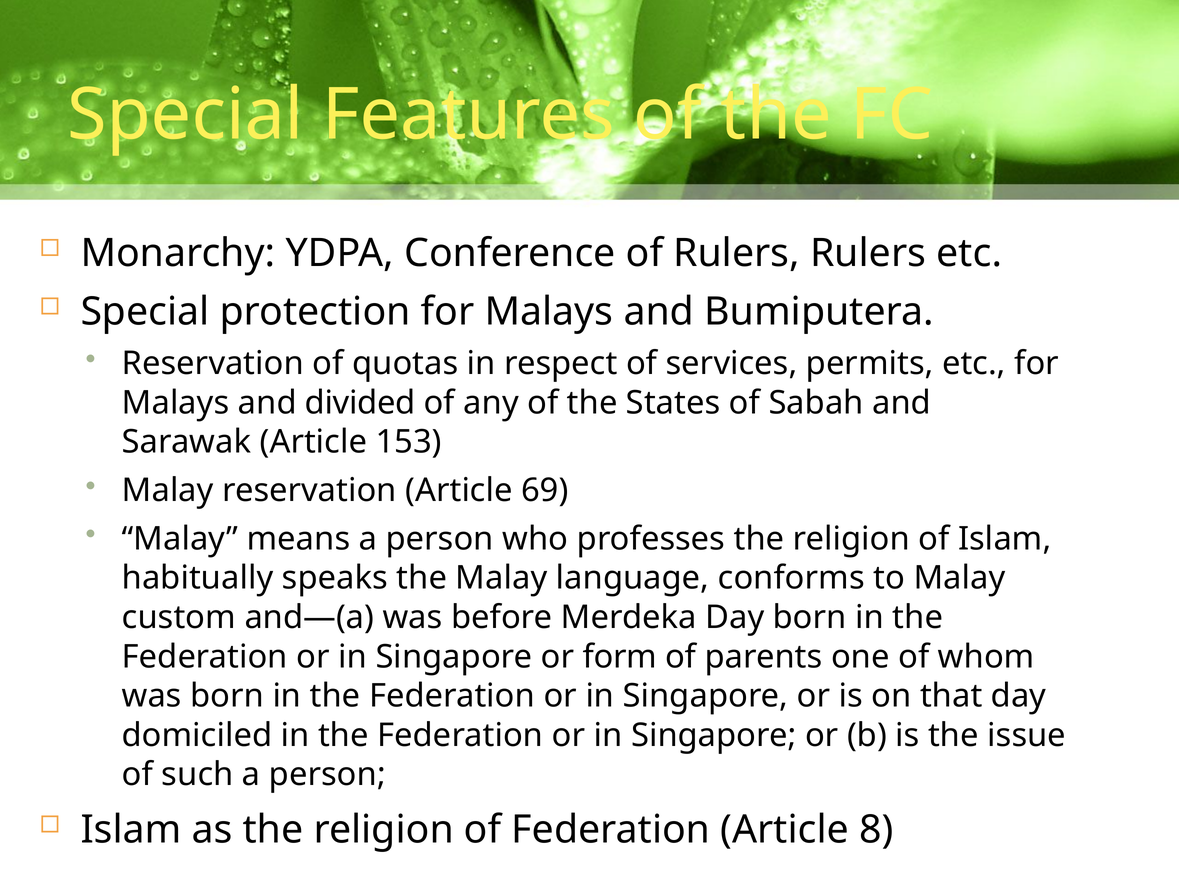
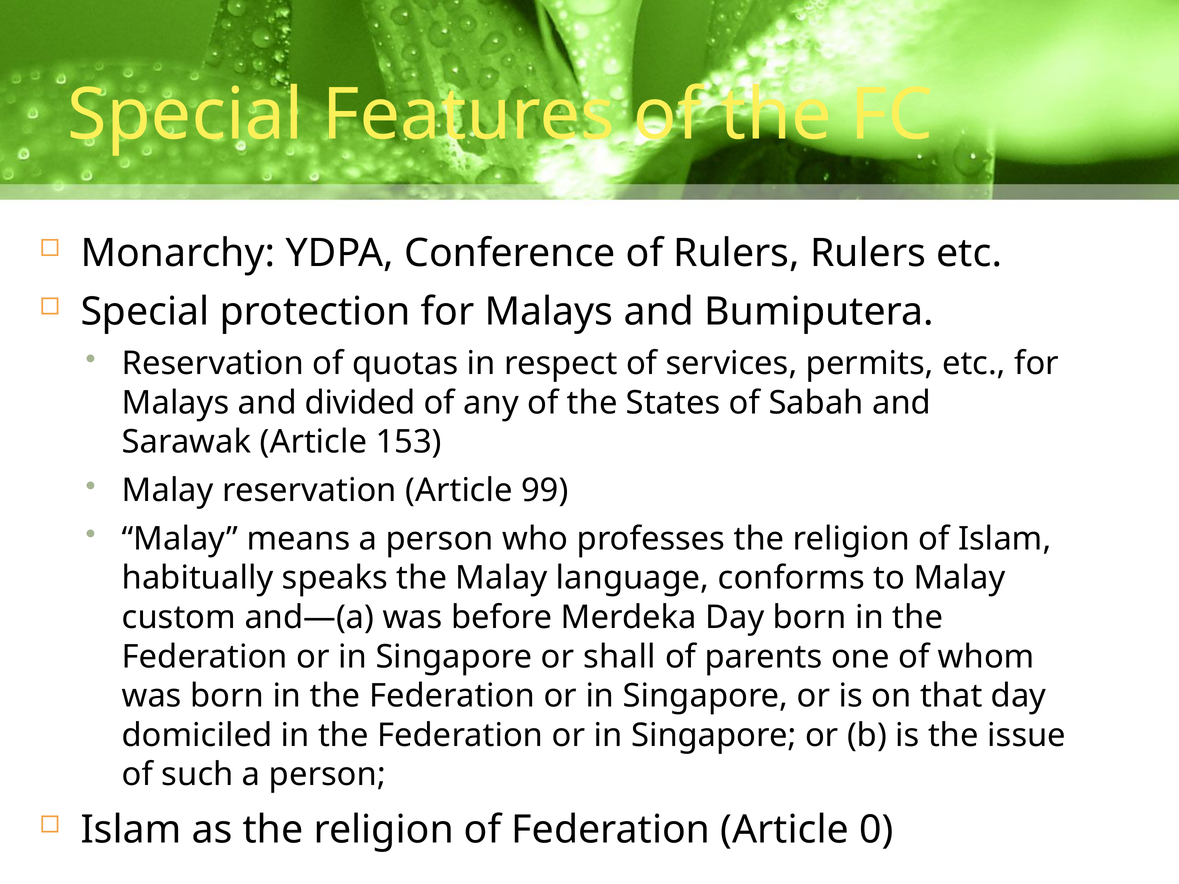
69: 69 -> 99 (545, 491)
form: form -> shall (619, 657)
8: 8 -> 0 (876, 830)
